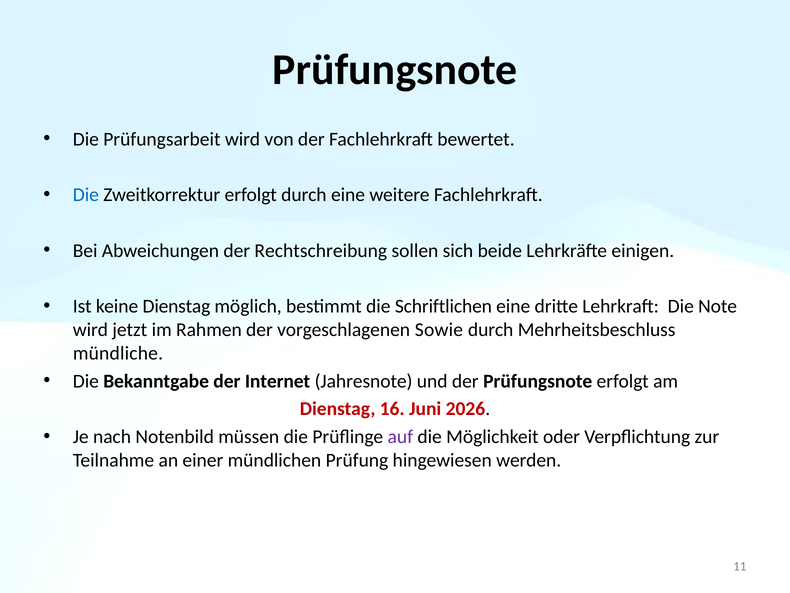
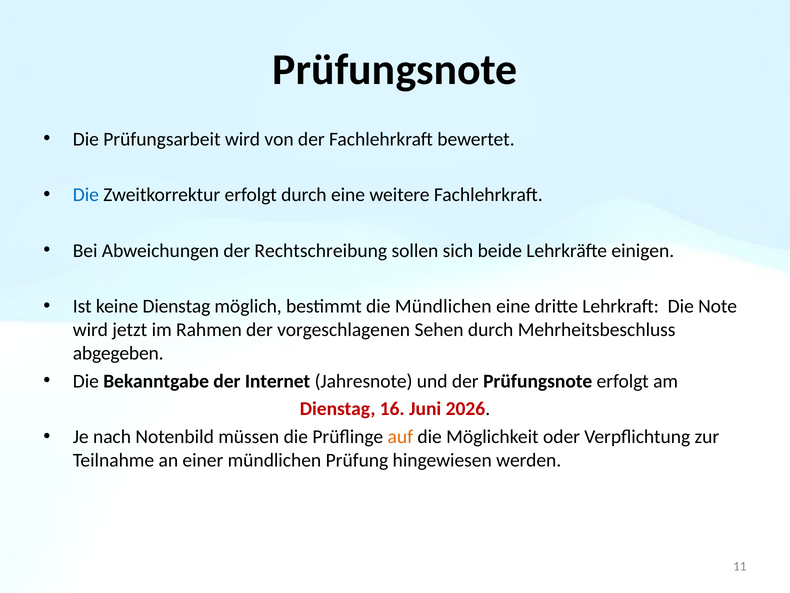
die Schriftlichen: Schriftlichen -> Mündlichen (443, 306)
Sowie: Sowie -> Sehen (439, 329)
mündliche: mündliche -> abgegeben (118, 353)
auf colour: purple -> orange (400, 436)
